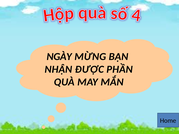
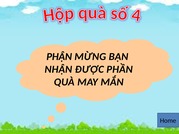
NGÀY: NGÀY -> PHẬN (59, 57)
